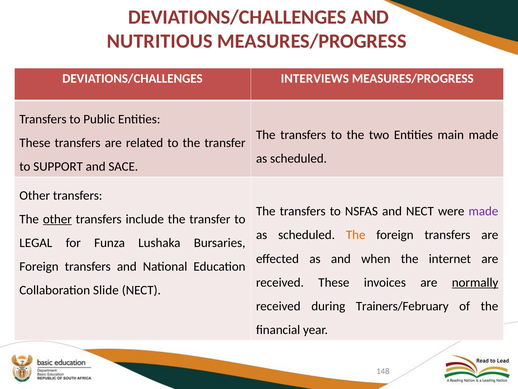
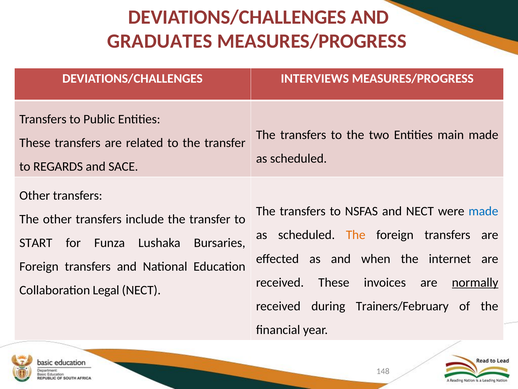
NUTRITIOUS: NUTRITIOUS -> GRADUATES (160, 41)
SUPPORT: SUPPORT -> REGARDS (58, 166)
made colour: purple -> blue (483, 211)
other underline: present -> none (57, 219)
LEGAL: LEGAL -> START (36, 243)
Slide: Slide -> Legal (106, 290)
